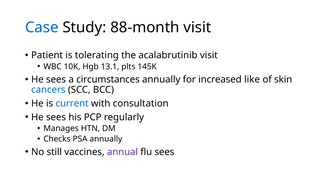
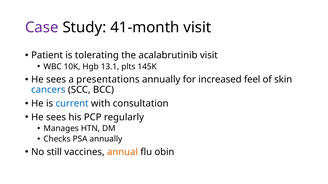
Case colour: blue -> purple (42, 28)
88-month: 88-month -> 41-month (145, 28)
circumstances: circumstances -> presentations (108, 80)
like: like -> feel (252, 80)
annual colour: purple -> orange (122, 152)
flu sees: sees -> obin (164, 152)
